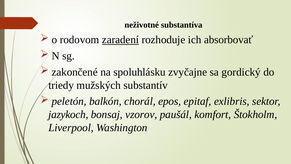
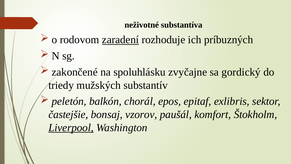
absorbovať: absorbovať -> príbuzných (229, 40)
jazykoch: jazykoch -> častejšie (68, 114)
Liverpool underline: none -> present (71, 127)
